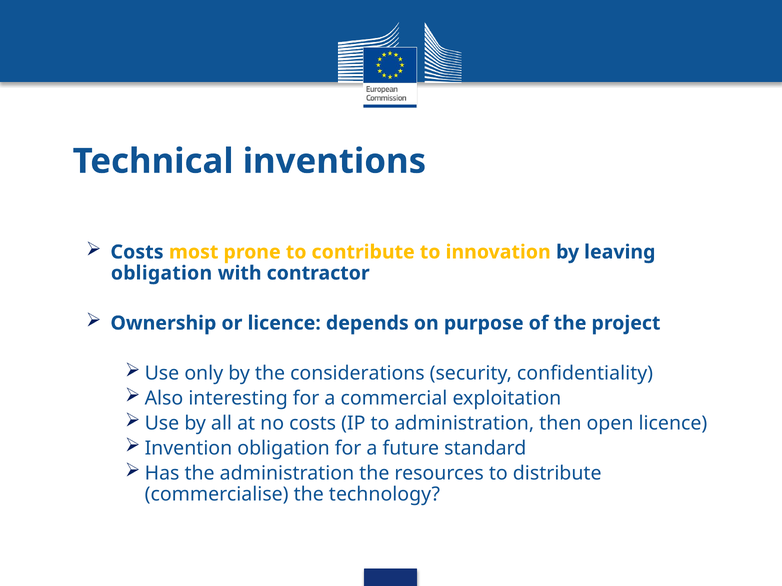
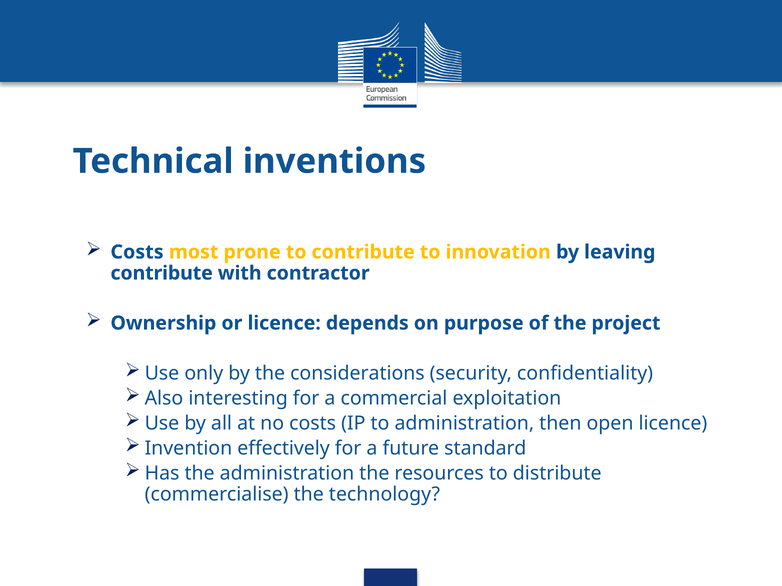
obligation: obligation -> contribute (162, 273)
Invention obligation: obligation -> effectively (284, 449)
